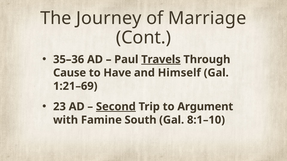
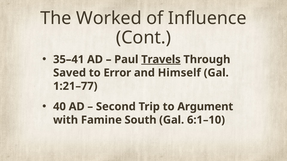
Journey: Journey -> Worked (109, 18)
Marriage: Marriage -> Influence (207, 18)
35–36: 35–36 -> 35–41 (69, 60)
Cause: Cause -> Saved (70, 73)
Have: Have -> Error (117, 73)
1:21–69: 1:21–69 -> 1:21–77 (75, 86)
23: 23 -> 40 (59, 107)
Second underline: present -> none (116, 107)
8:1–10: 8:1–10 -> 6:1–10 (206, 120)
